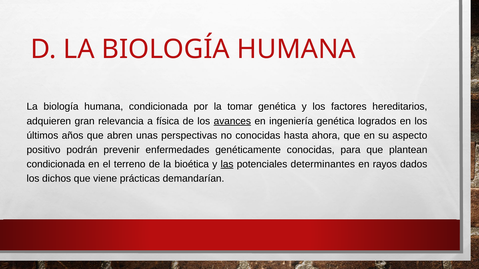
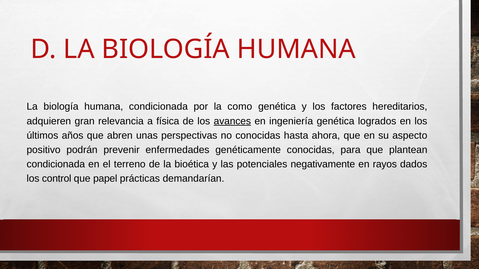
tomar: tomar -> como (240, 107)
las underline: present -> none (227, 164)
determinantes: determinantes -> negativamente (323, 164)
dichos: dichos -> control (57, 179)
viene: viene -> papel (105, 179)
